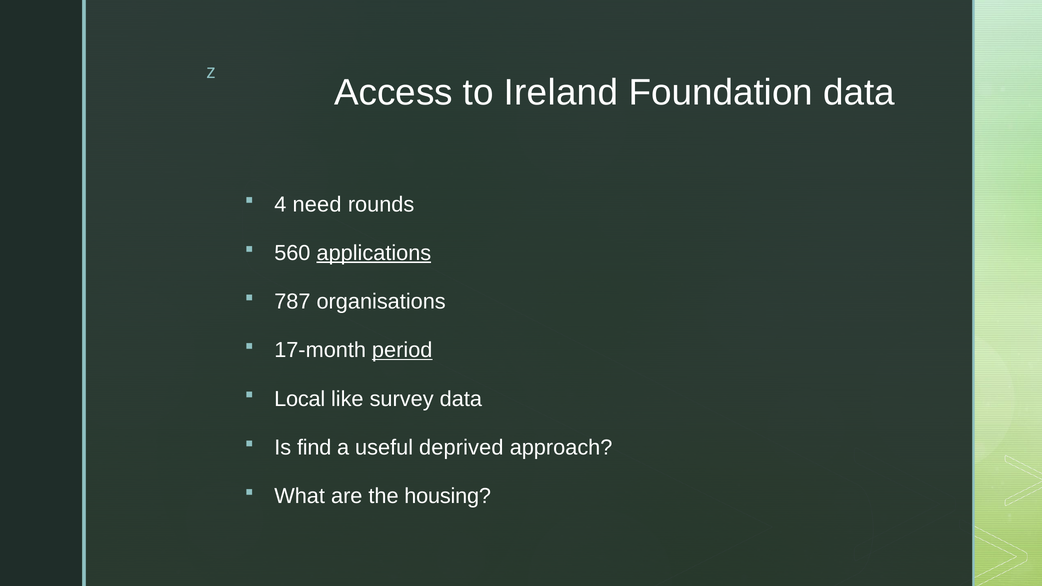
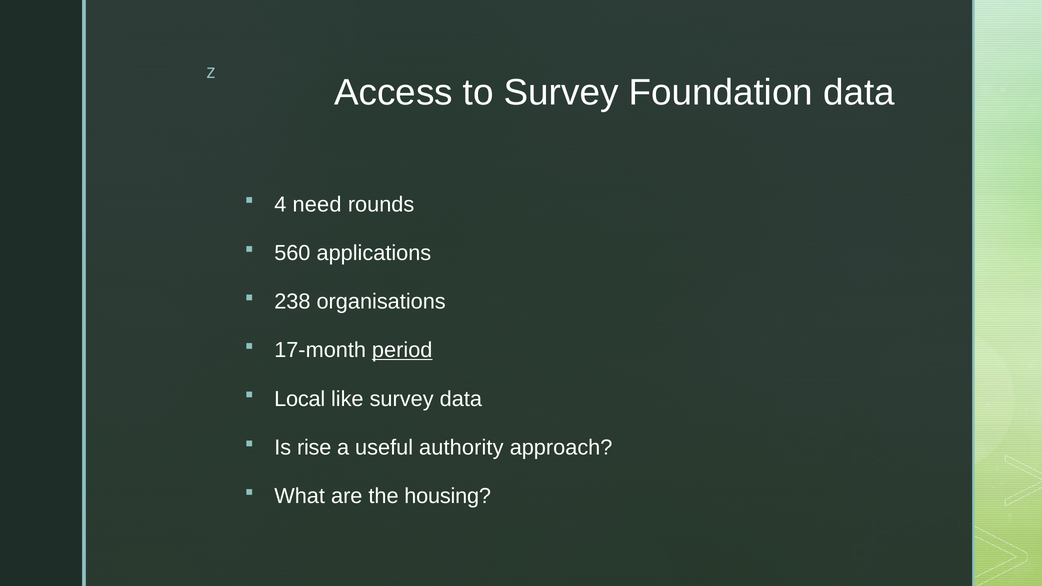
to Ireland: Ireland -> Survey (561, 93)
applications underline: present -> none (374, 253)
787: 787 -> 238 (292, 302)
find: find -> rise (314, 448)
deprived: deprived -> authority (461, 448)
